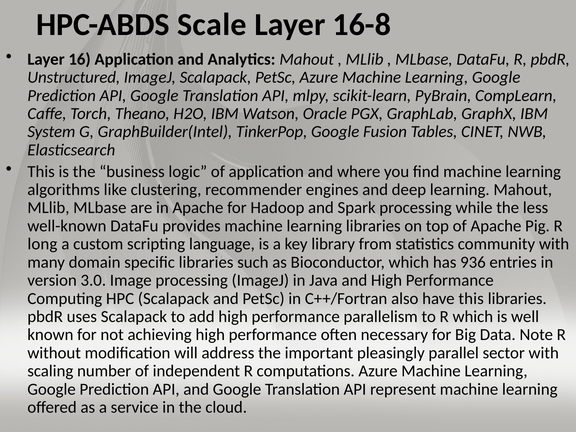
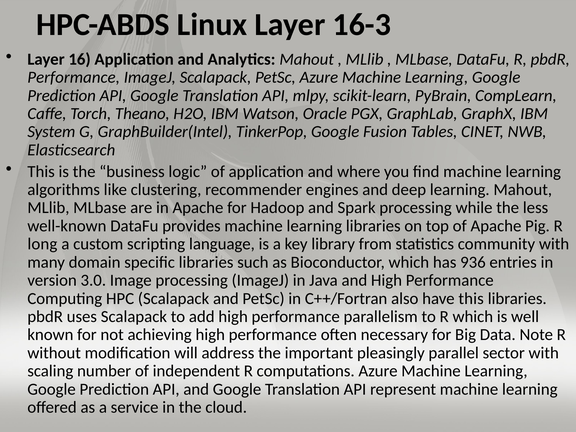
Scale: Scale -> Linux (212, 25)
16-8: 16-8 -> 16-3 (362, 25)
Unstructured: Unstructured -> Performance (74, 77)
